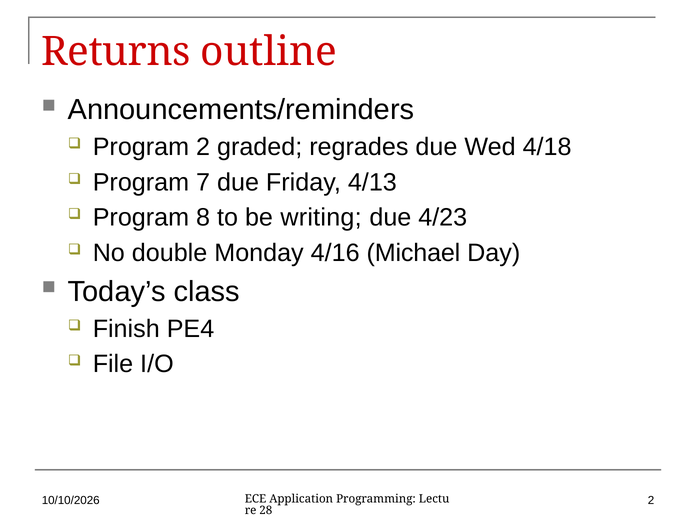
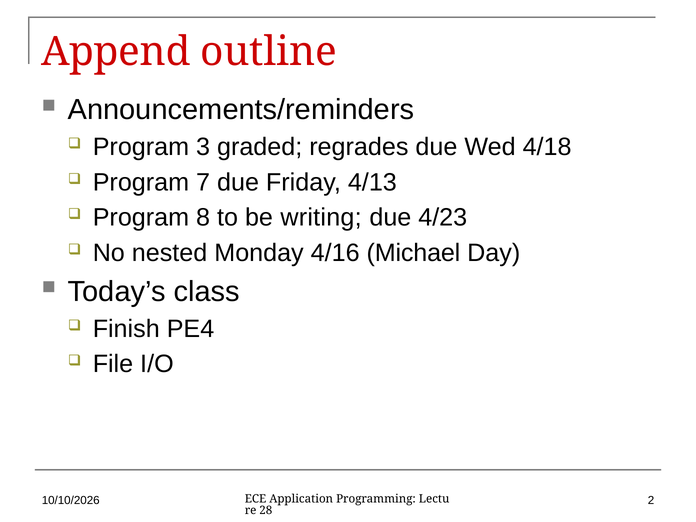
Returns: Returns -> Append (116, 52)
Program 2: 2 -> 3 (203, 147)
double: double -> nested (170, 253)
